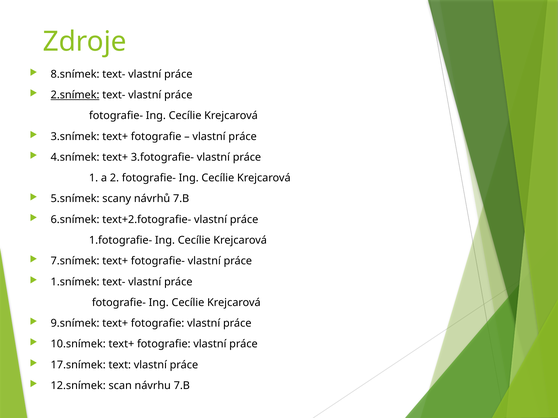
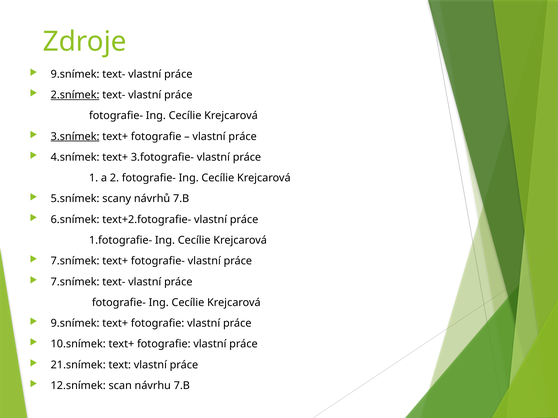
8.snímek: 8.snímek -> 9.snímek (75, 74)
3.snímek underline: none -> present (75, 137)
1.snímek: 1.snímek -> 7.snímek (75, 282)
17.snímek: 17.snímek -> 21.snímek (78, 365)
